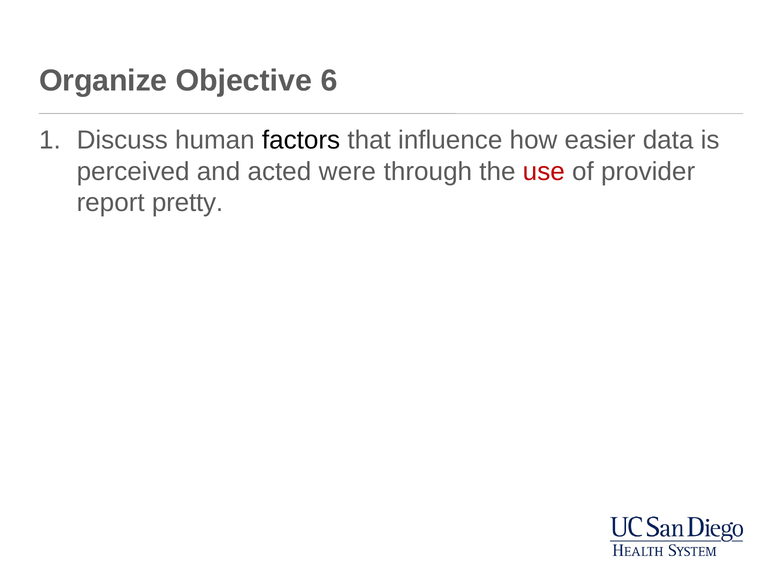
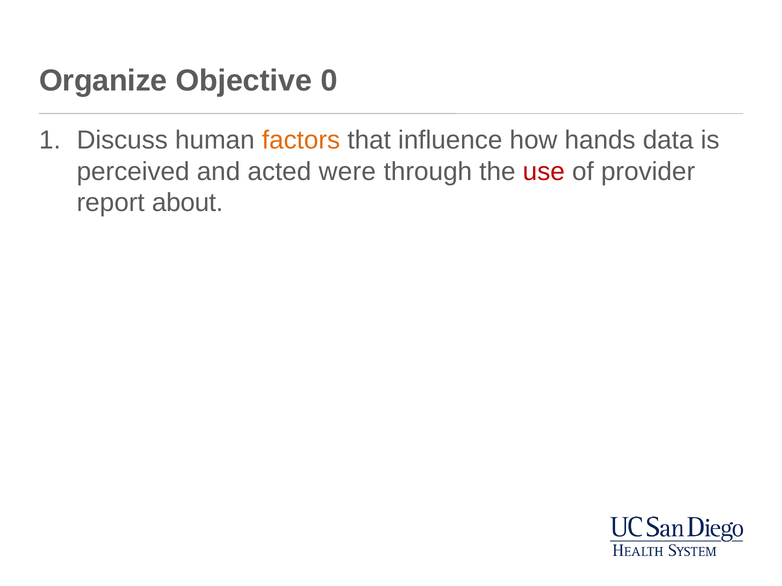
6: 6 -> 0 (329, 81)
factors colour: black -> orange (301, 140)
easier: easier -> hands (600, 140)
pretty: pretty -> about (188, 203)
